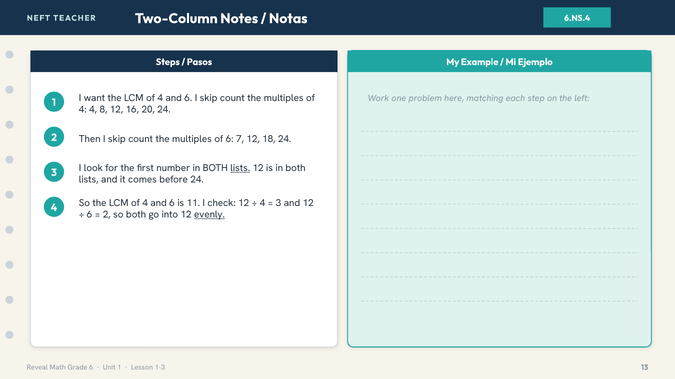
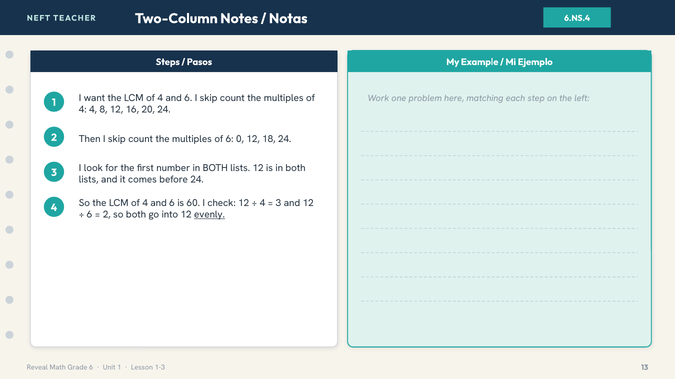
7: 7 -> 0 (240, 139)
lists underline: present -> none (240, 168)
11: 11 -> 60 (193, 203)
